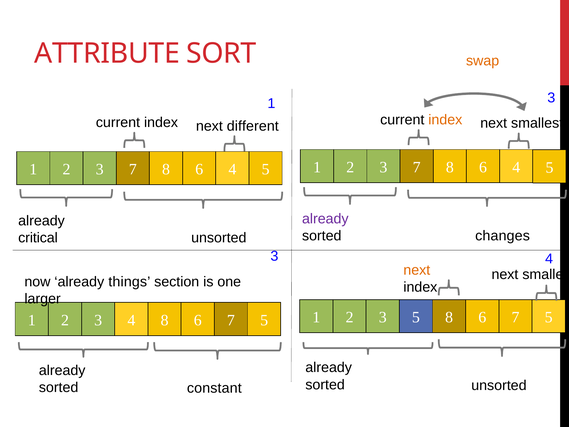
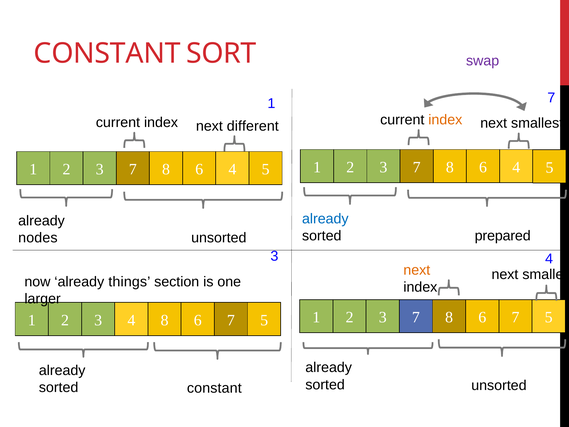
ATTRIBUTE: ATTRIBUTE -> CONSTANT (107, 53)
swap colour: orange -> purple (483, 61)
1 3: 3 -> 7 (551, 98)
already colour: purple -> blue (325, 219)
changes: changes -> prepared (503, 236)
critical: critical -> nodes (38, 238)
5: 5 -> 7 (416, 317)
